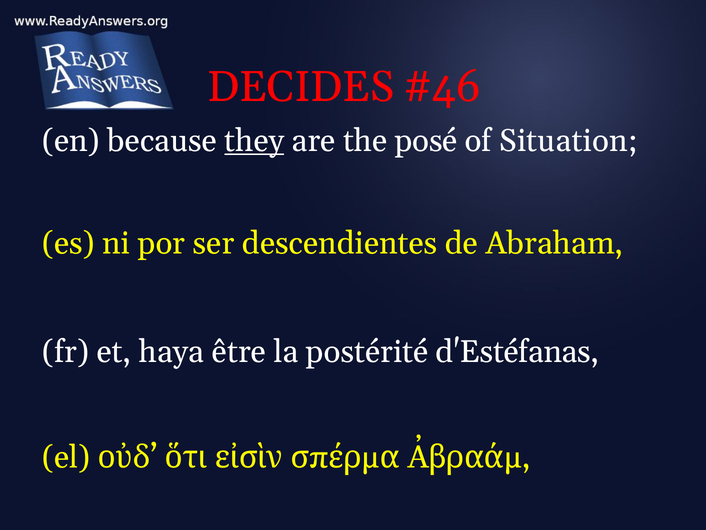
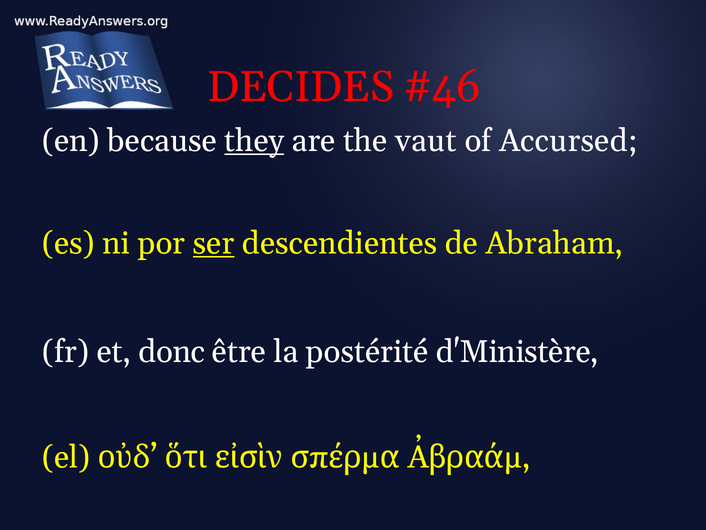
posé: posé -> vaut (426, 141)
Situation: Situation -> Accursed (569, 141)
ser underline: none -> present (214, 243)
haya: haya -> donc (172, 352)
d'Estéfanas: d'Estéfanas -> d'Ministère (517, 352)
